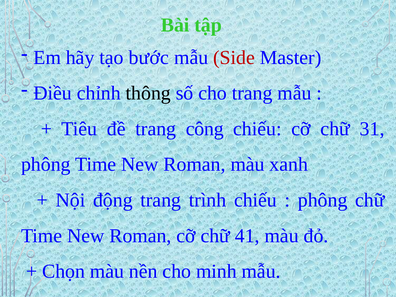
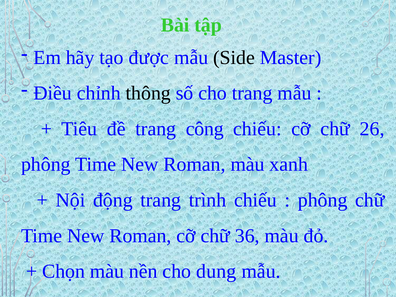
bước: bước -> được (149, 58)
Side colour: red -> black (234, 58)
31: 31 -> 26 (372, 129)
41: 41 -> 36 (247, 236)
minh: minh -> dung (216, 271)
